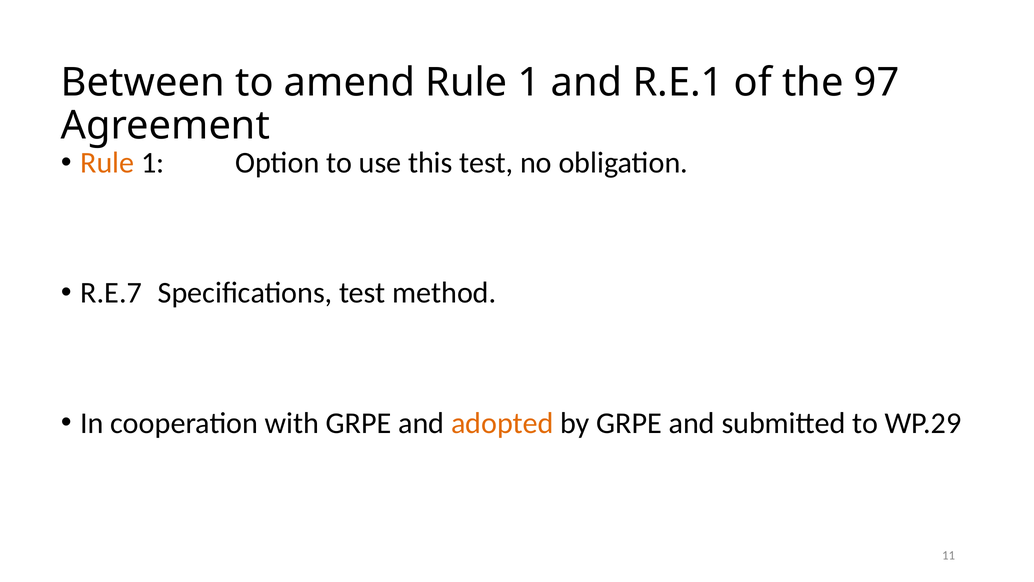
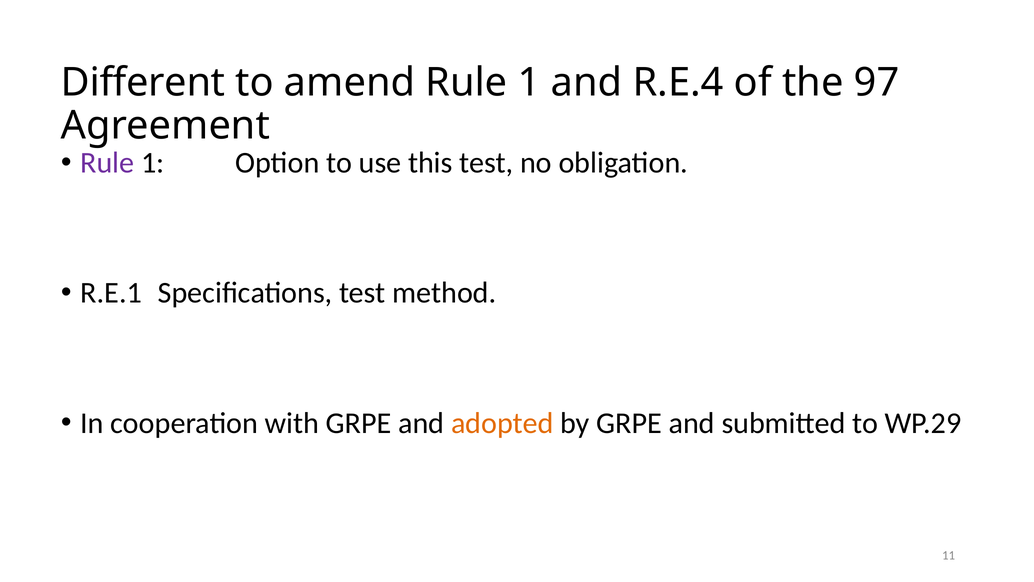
Between: Between -> Different (143, 82)
R.E.1: R.E.1 -> R.E.4 (678, 82)
Rule colour: orange -> purple (107, 163)
R.E.7: R.E.7 -> R.E.1 (111, 293)
